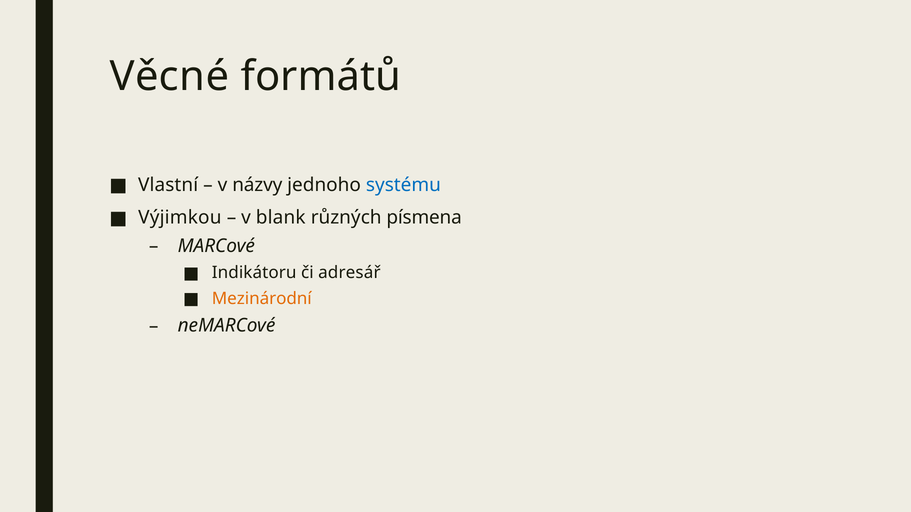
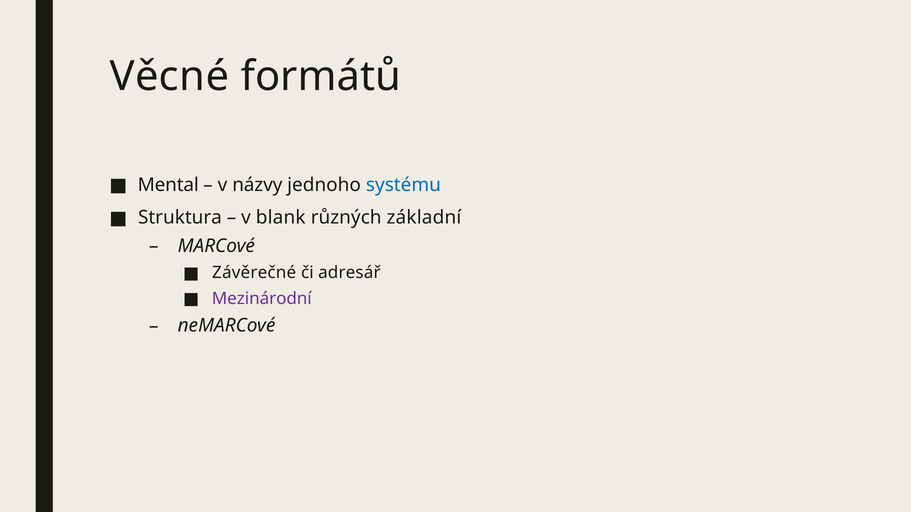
Vlastní: Vlastní -> Mental (168, 185)
Výjimkou: Výjimkou -> Struktura (180, 218)
písmena: písmena -> základní (424, 218)
Indikátoru: Indikátoru -> Závěrečné (254, 273)
Mezinárodní colour: orange -> purple (262, 299)
